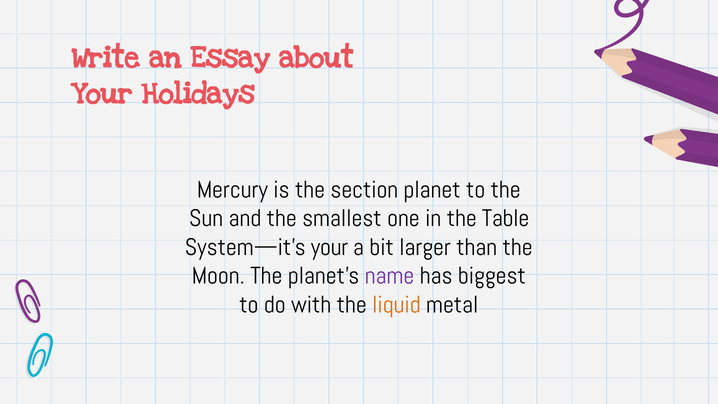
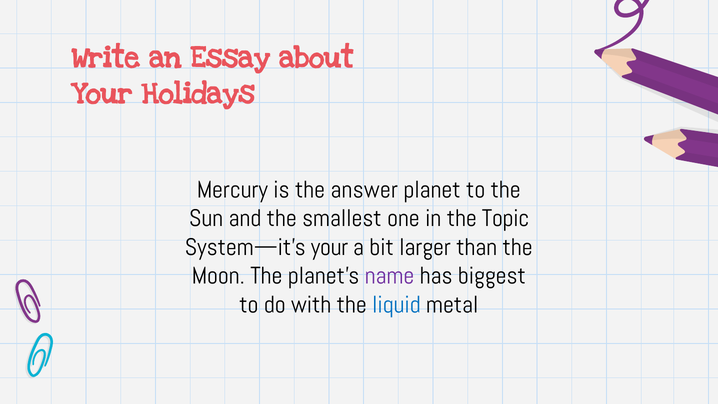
section: section -> answer (364, 190)
Table: Table -> Topic (506, 218)
liquid colour: orange -> blue (396, 305)
